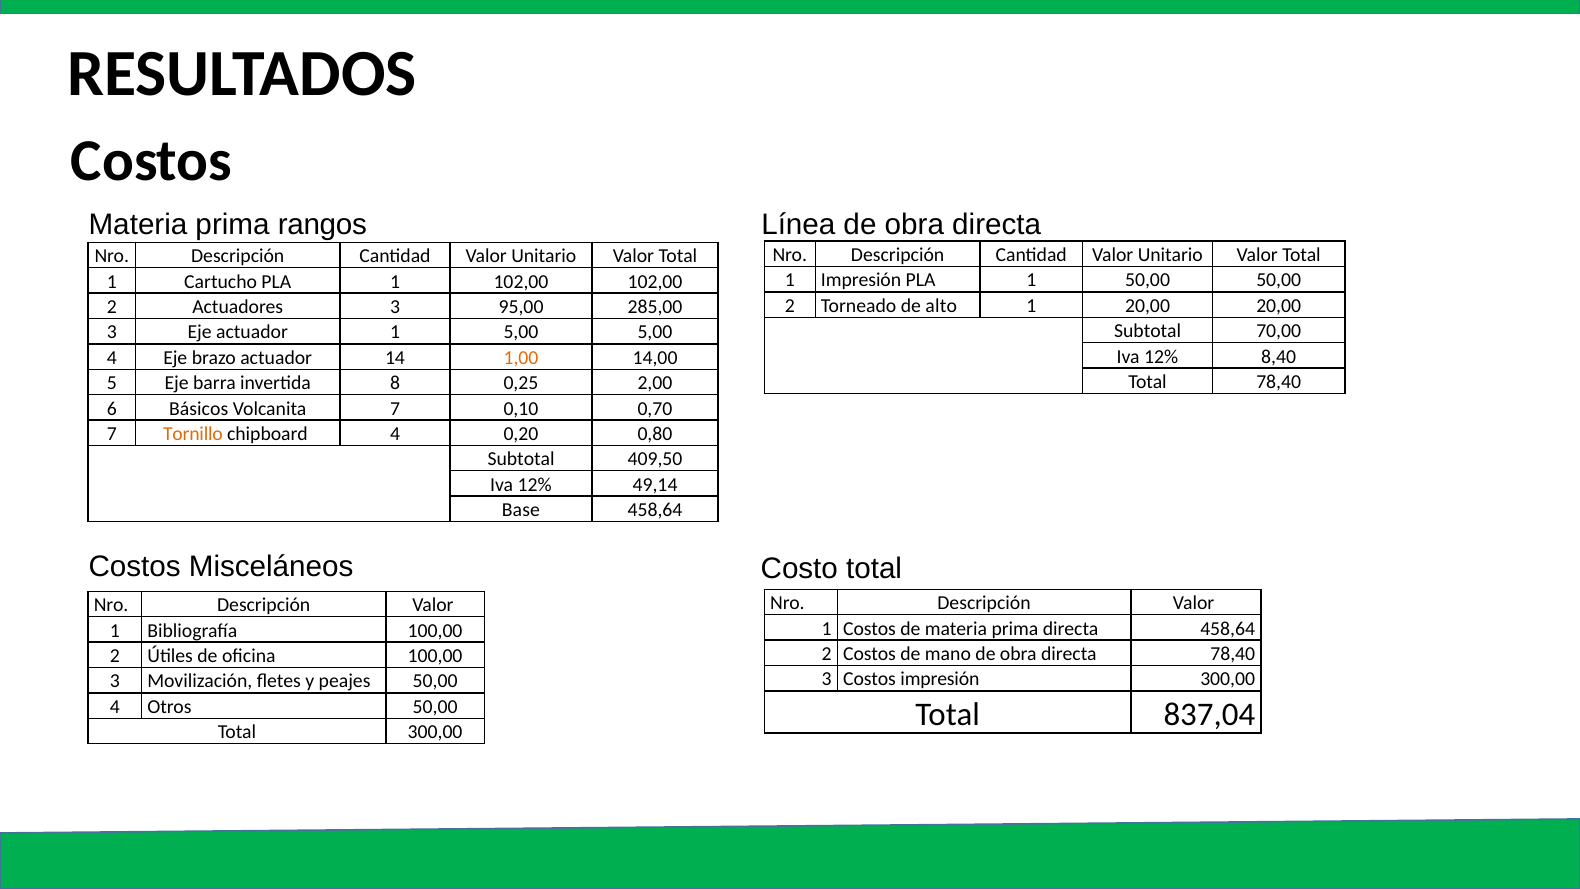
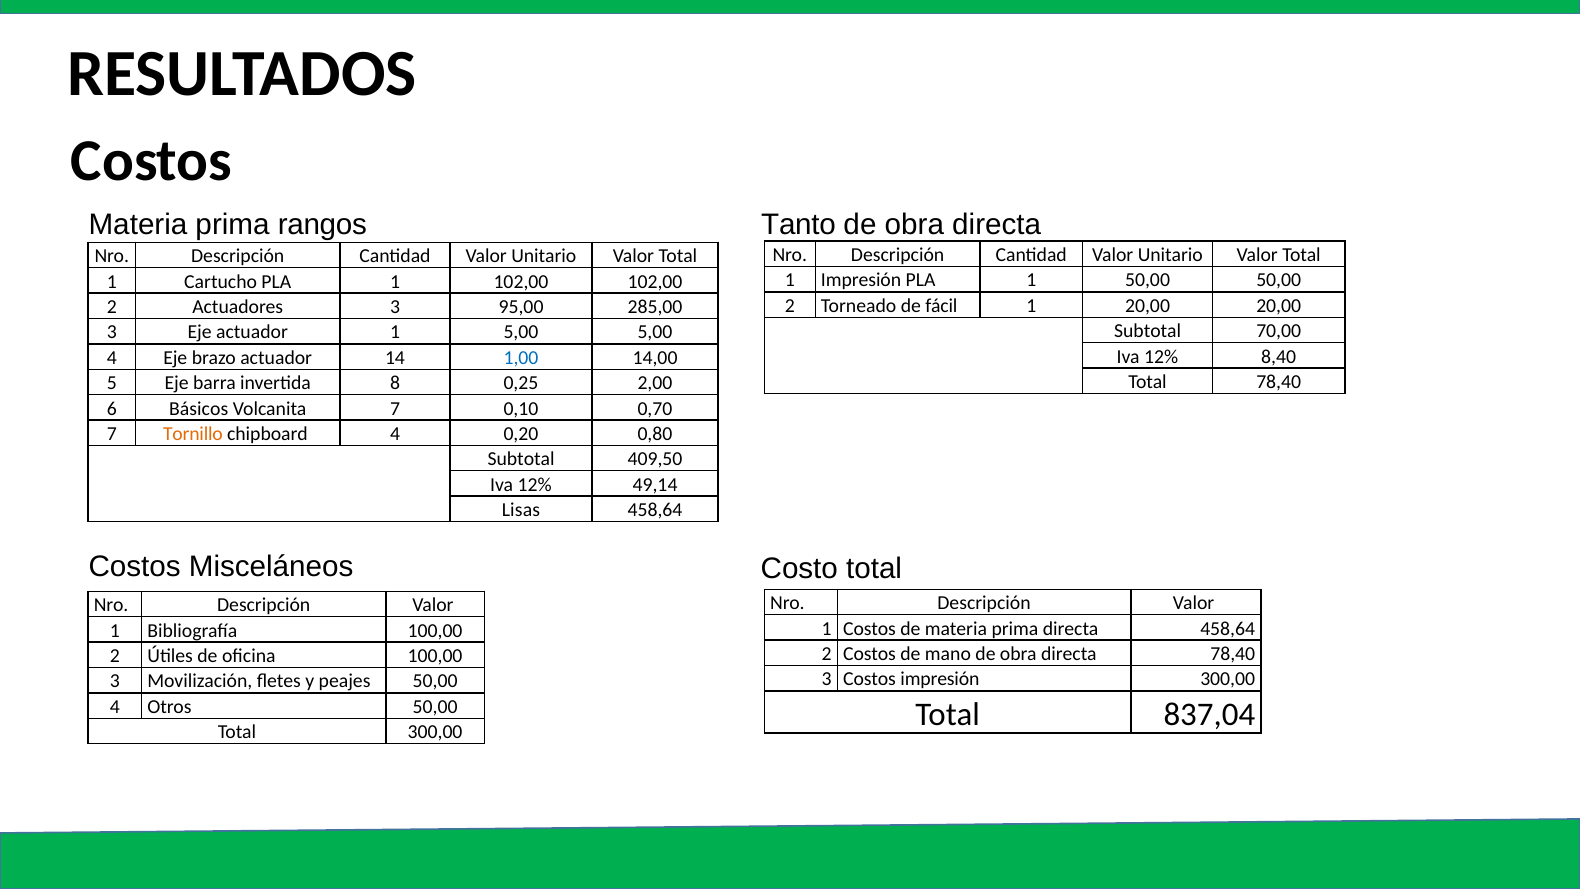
Línea: Línea -> Tanto (798, 225)
alto: alto -> fácil (941, 306)
1,00 colour: orange -> blue (521, 358)
Base: Base -> Lisas (521, 510)
